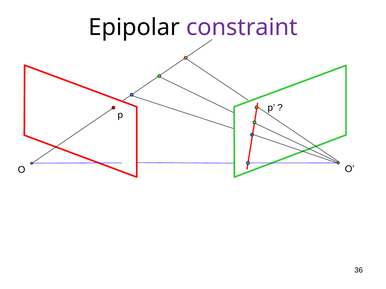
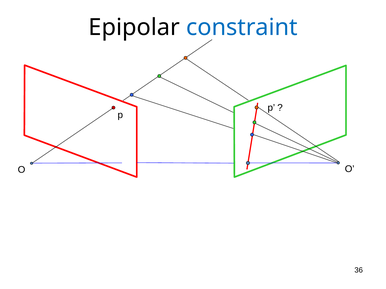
constraint colour: purple -> blue (242, 27)
